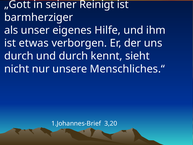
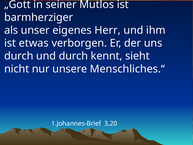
Reinigt: Reinigt -> Mutlos (97, 4)
Hilfe: Hilfe -> Herr (108, 30)
